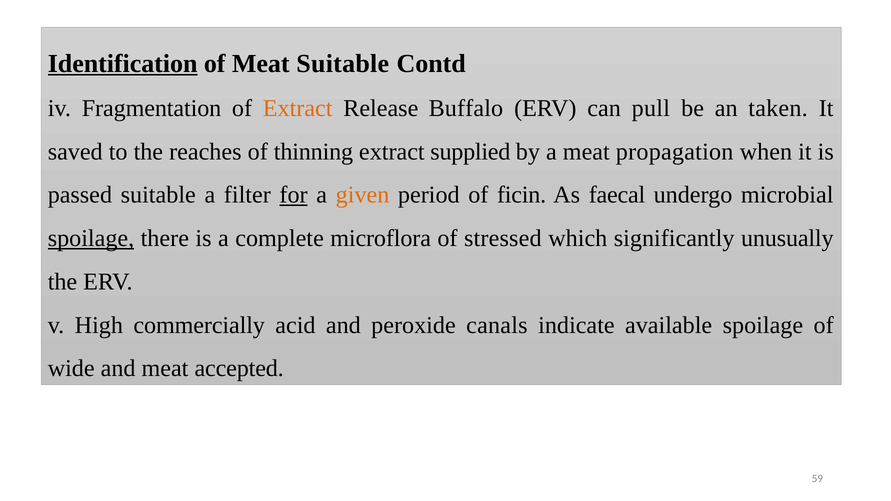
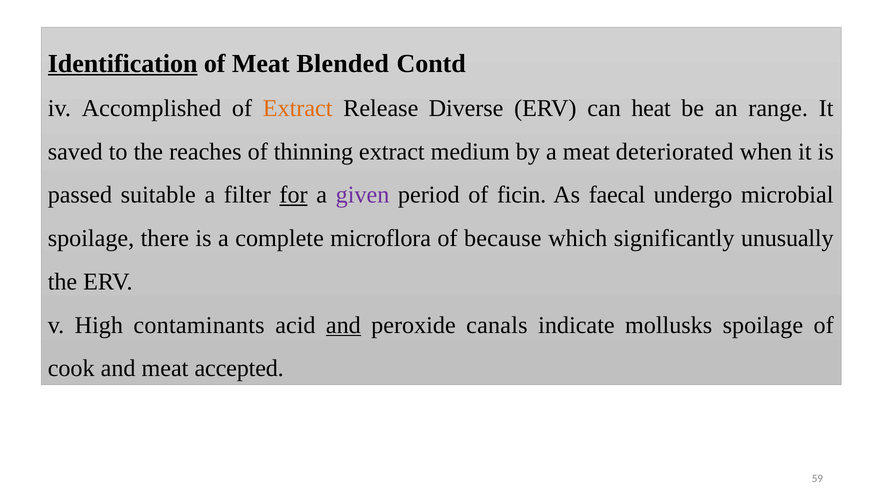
Meat Suitable: Suitable -> Blended (343, 64)
Fragmentation: Fragmentation -> Accomplished (151, 108)
Buffalo: Buffalo -> Diverse (466, 108)
pull: pull -> heat (651, 108)
taken: taken -> range (778, 108)
supplied: supplied -> medium (470, 152)
propagation: propagation -> deteriorated (675, 152)
given colour: orange -> purple (363, 195)
spoilage underline: present -> none (91, 238)
stressed: stressed -> because (503, 238)
commercially: commercially -> contaminants (199, 325)
and underline: none -> present (343, 325)
available: available -> mollusks (669, 325)
wide: wide -> cook (71, 369)
